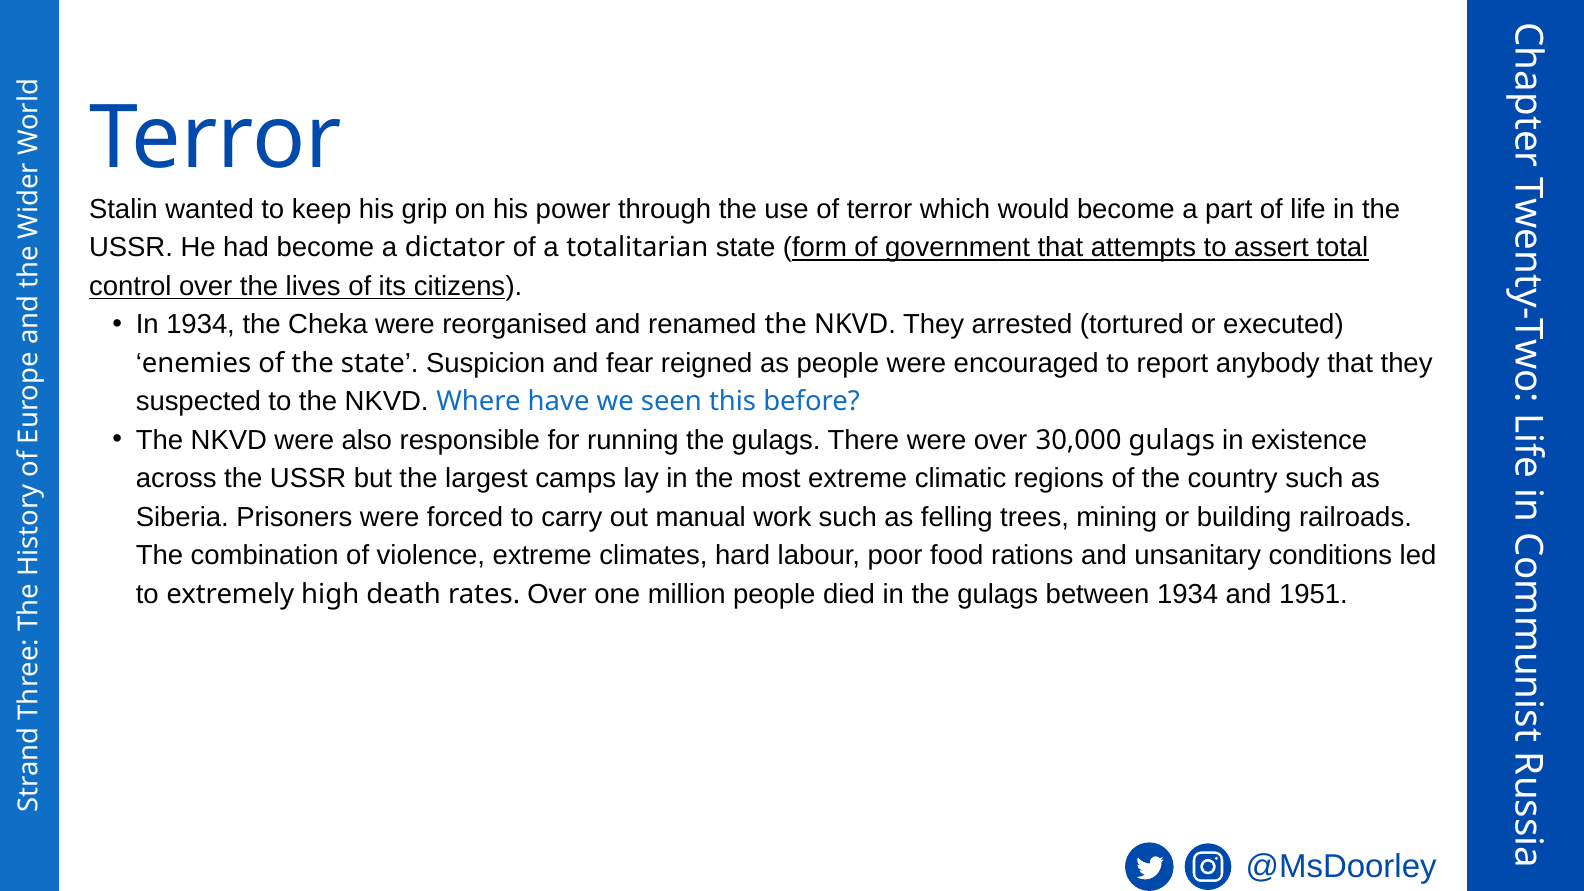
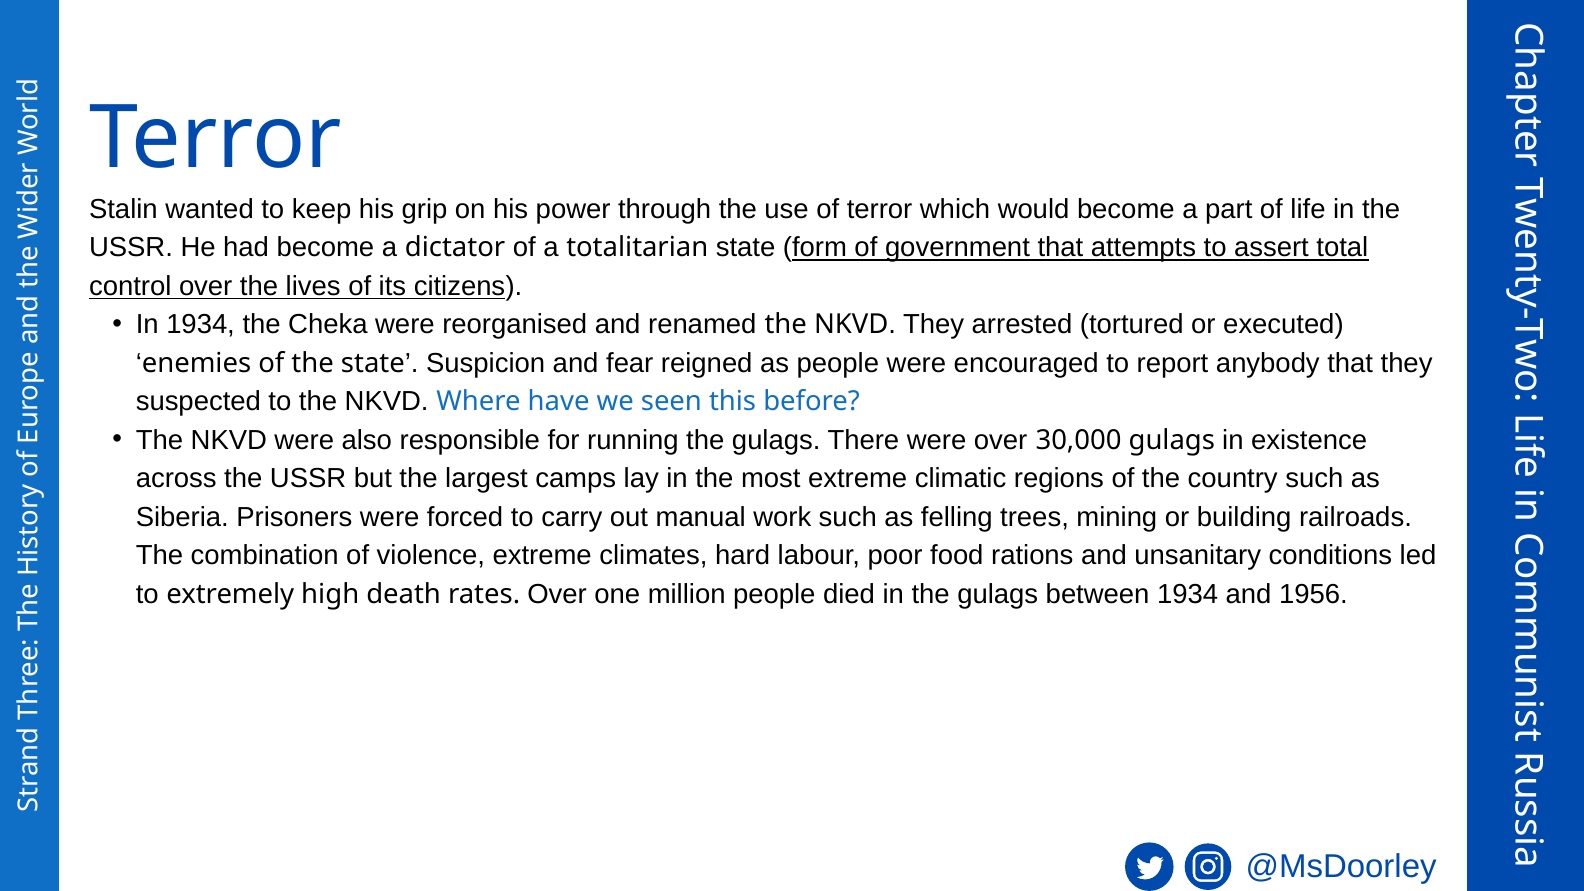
1951: 1951 -> 1956 (1313, 594)
